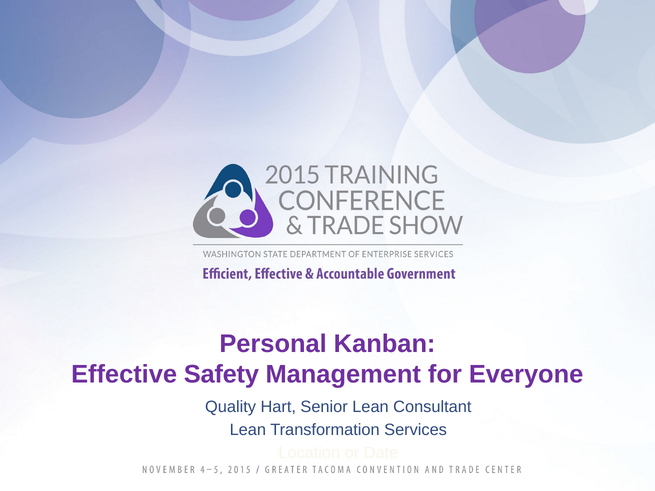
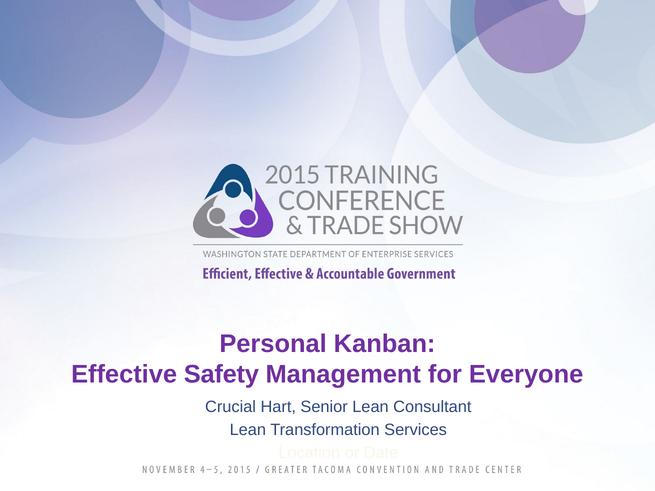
Quality: Quality -> Crucial (231, 407)
